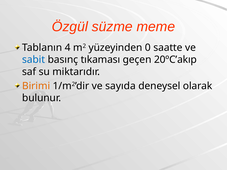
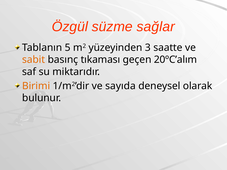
meme: meme -> sağlar (156, 27)
4: 4 -> 5 (68, 48)
0: 0 -> 3 (148, 48)
sabit colour: blue -> orange (34, 60)
20ºC’akıp: 20ºC’akıp -> 20ºC’alım (175, 60)
